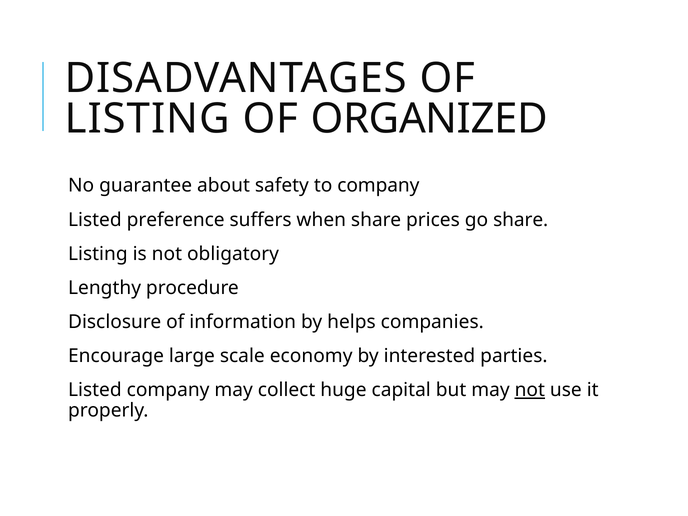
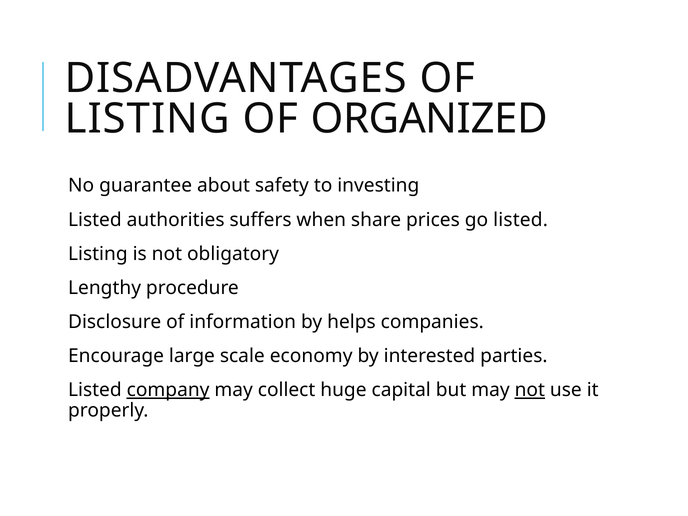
to company: company -> investing (378, 186)
preference: preference -> authorities (176, 220)
go share: share -> listed (521, 220)
company underline: none -> present (168, 390)
